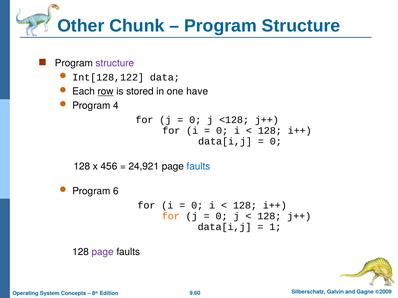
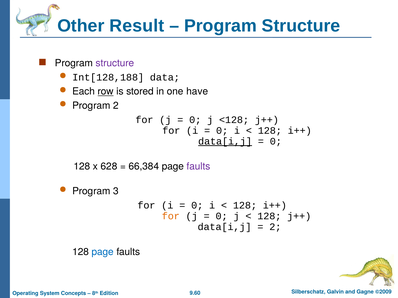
Chunk: Chunk -> Result (137, 26)
Int[128,122: Int[128,122 -> Int[128,188 (108, 77)
Program 4: 4 -> 2 (116, 106)
data[i,j underline: none -> present (225, 142)
456: 456 -> 628 (109, 167)
24,921: 24,921 -> 66,384 (144, 167)
faults colour: blue -> purple (198, 167)
6: 6 -> 3 (116, 191)
1: 1 -> 2 (275, 227)
page colour: purple -> blue (103, 252)
